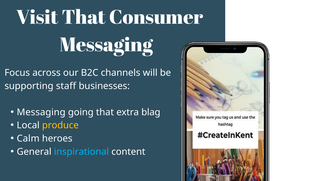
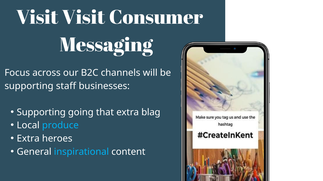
Visit That: That -> Visit (84, 17)
Messaging: Messaging -> Supporting (41, 113)
produce colour: yellow -> light blue (60, 126)
Calm: Calm -> Extra (28, 139)
